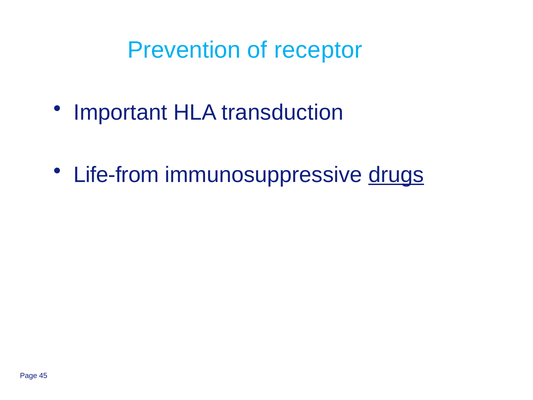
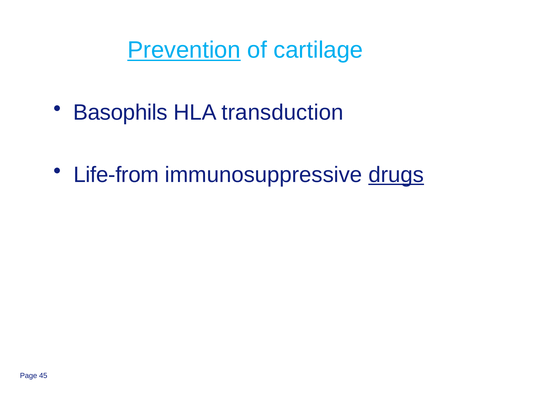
Prevention underline: none -> present (184, 50)
receptor: receptor -> cartilage (318, 50)
Important: Important -> Basophils (121, 112)
